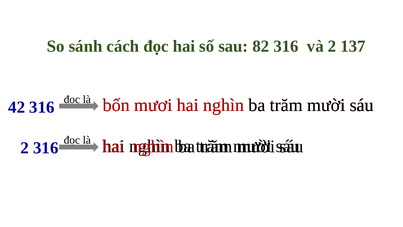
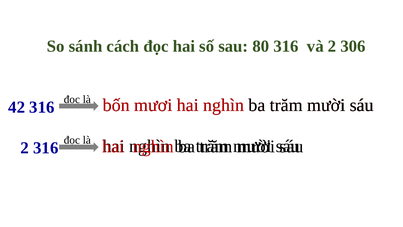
82: 82 -> 80 (261, 46)
137: 137 -> 306 (353, 46)
